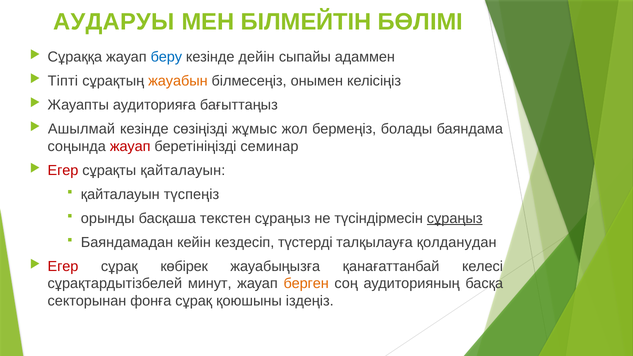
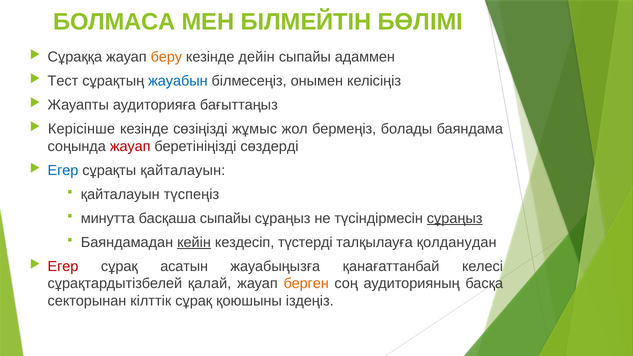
АУДАРУЫ: АУДАРУЫ -> БОЛМАСА (114, 22)
беру colour: blue -> orange (166, 57)
Тіпті: Тіпті -> Тест (63, 81)
жауабын colour: orange -> blue (178, 81)
Ашылмай: Ашылмай -> Керісінше (81, 129)
семинар: семинар -> сөздерді (269, 146)
Егер colour: red -> blue (63, 170)
орынды: орынды -> минутта (108, 218)
басқаша текстен: текстен -> сыпайы (226, 218)
кейін underline: none -> present (194, 242)
көбірек: көбірек -> асатын (184, 266)
минут: минут -> қалай (210, 284)
фонға: фонға -> кілттік (151, 301)
